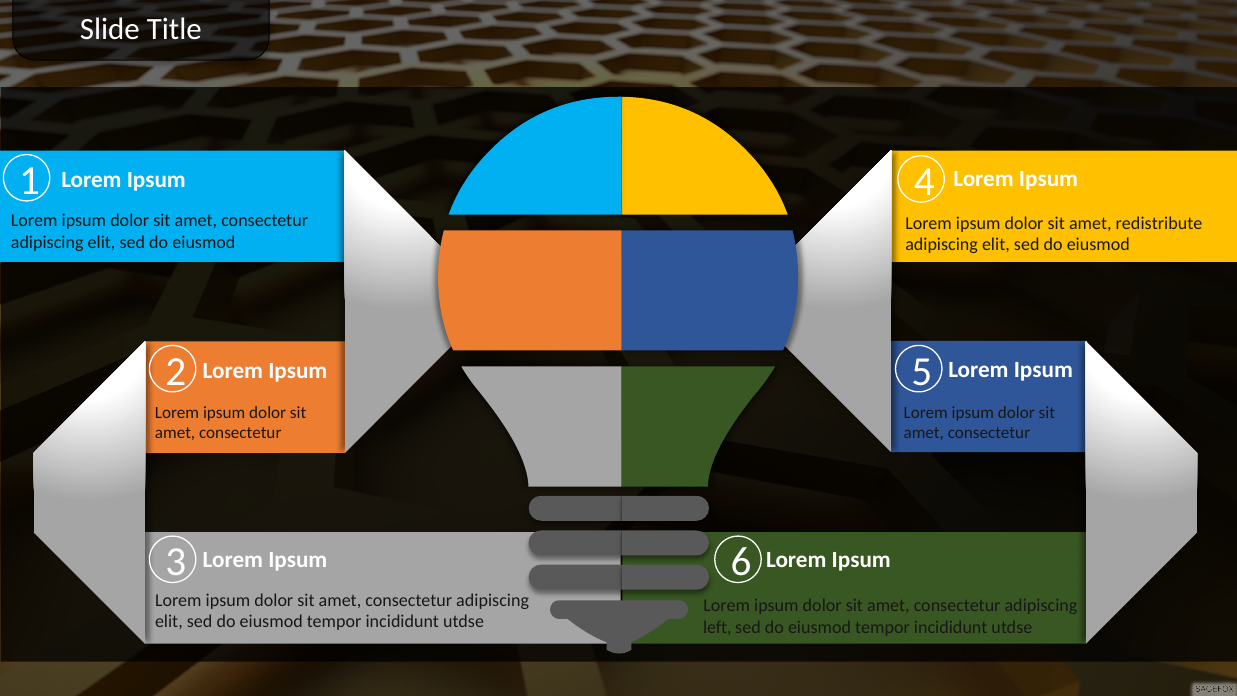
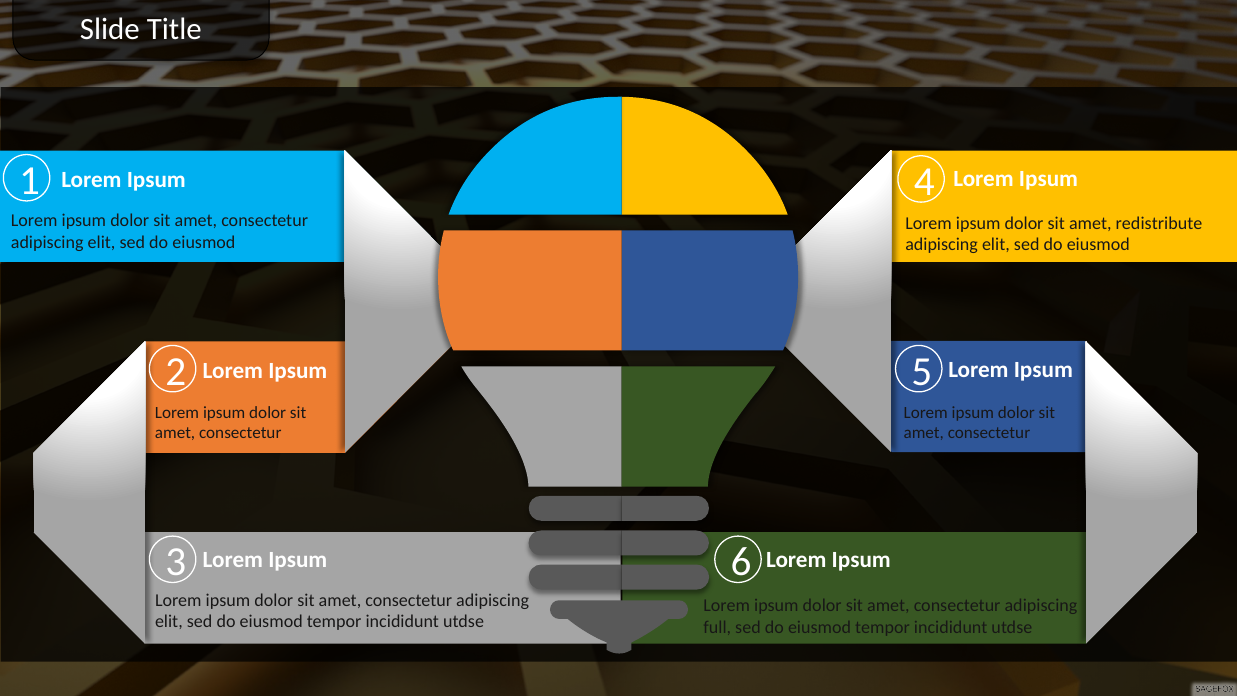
left: left -> full (717, 627)
